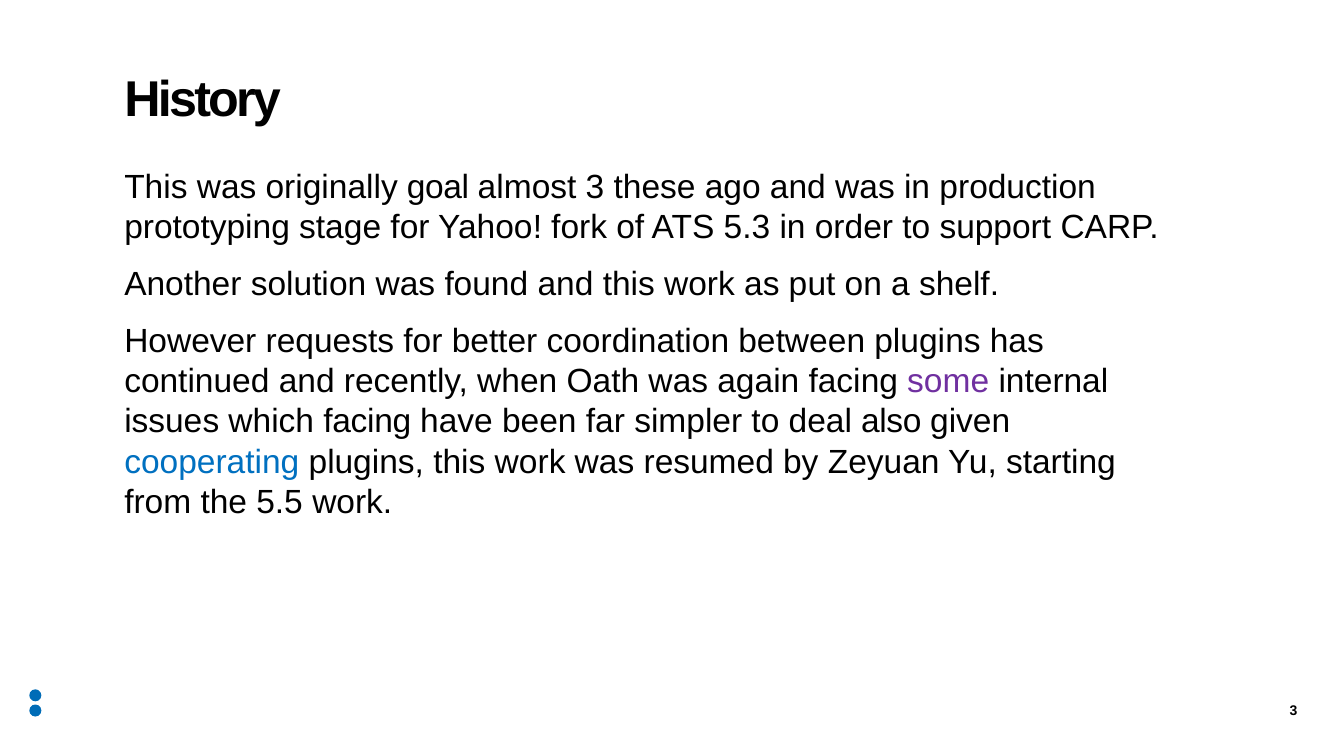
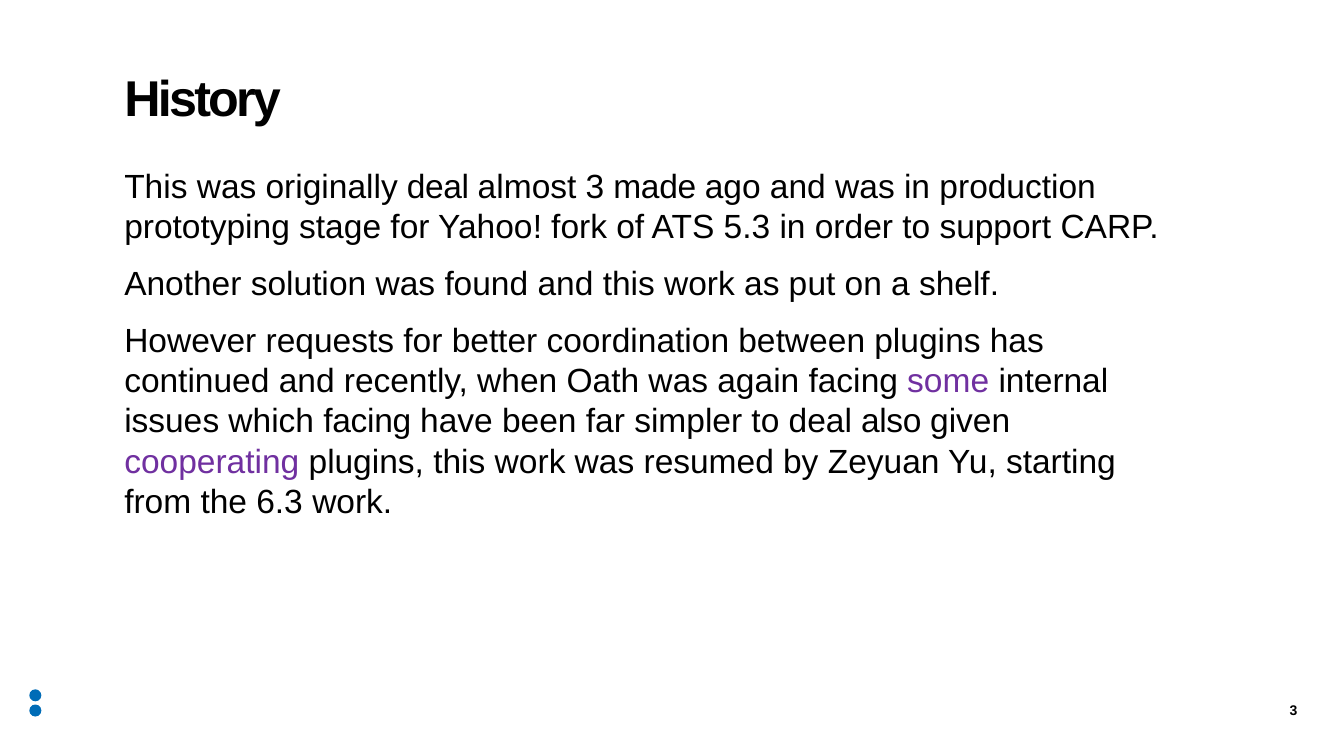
originally goal: goal -> deal (438, 187)
these: these -> made (655, 187)
cooperating colour: blue -> purple (212, 462)
5.5: 5.5 -> 6.3 (280, 502)
